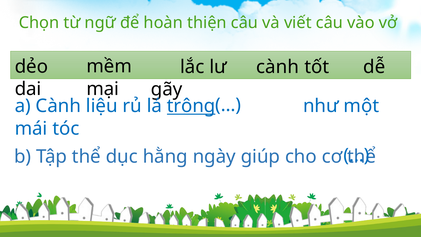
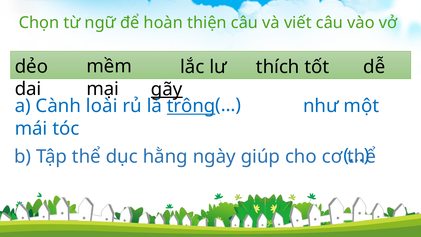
lư cành: cành -> thích (278, 67)
gãy underline: none -> present (167, 89)
liệu: liệu -> loài (102, 106)
